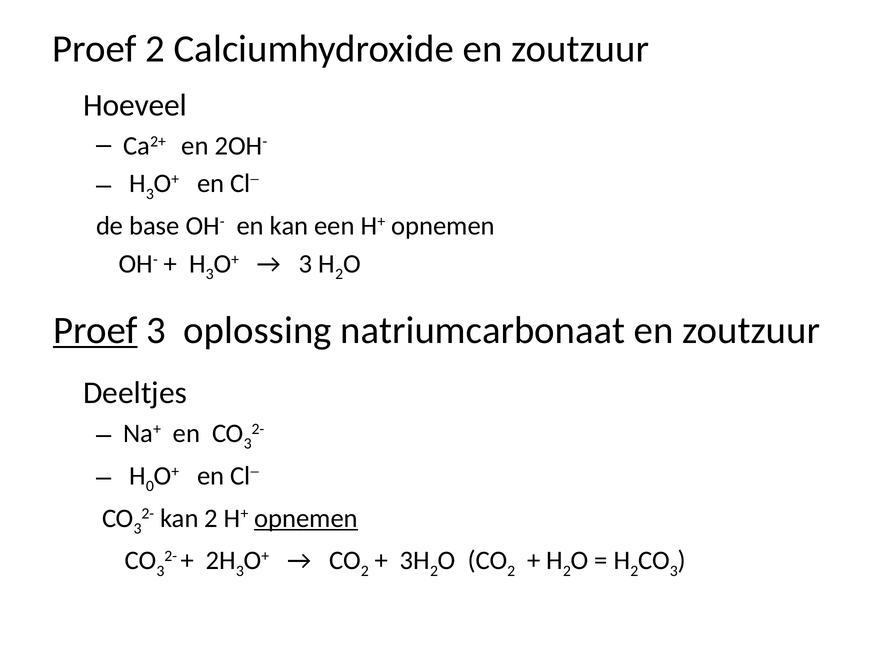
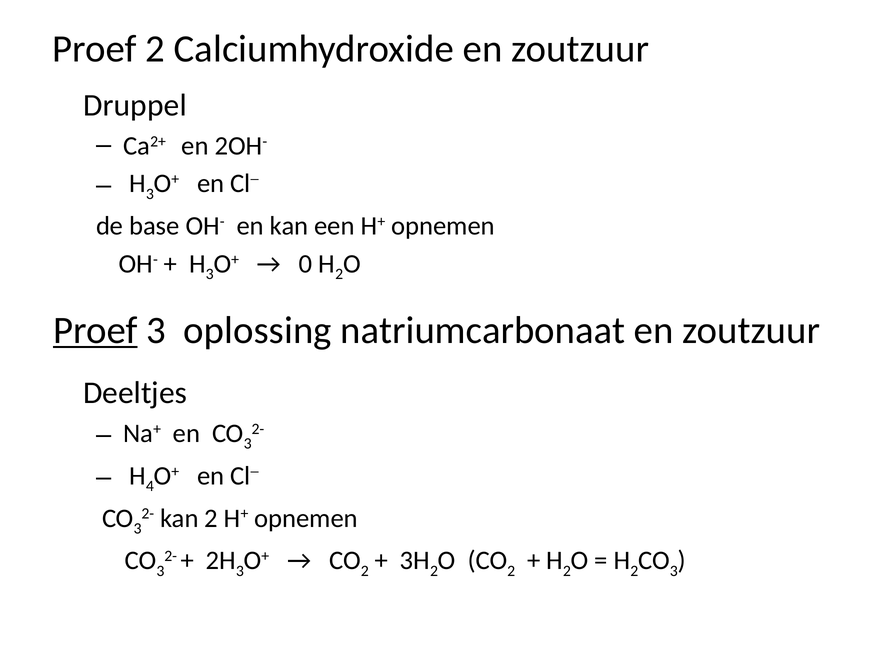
Hoeveel: Hoeveel -> Druppel (135, 105)
3: 3 -> 0 (306, 264)
0: 0 -> 4 (150, 486)
opnemen underline: present -> none (306, 518)
